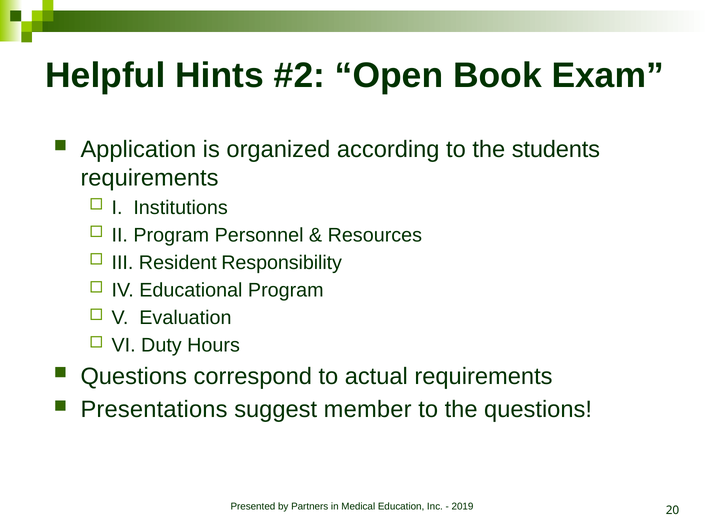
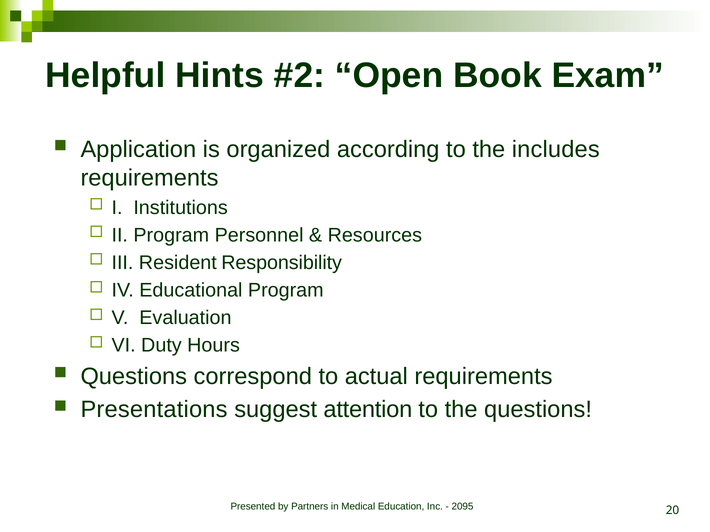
students: students -> includes (556, 150)
member: member -> attention (368, 410)
2019: 2019 -> 2095 (463, 507)
